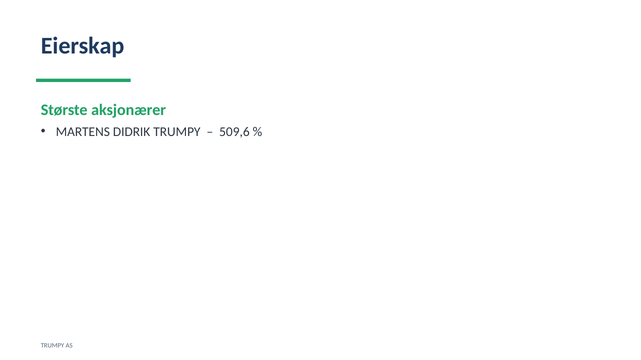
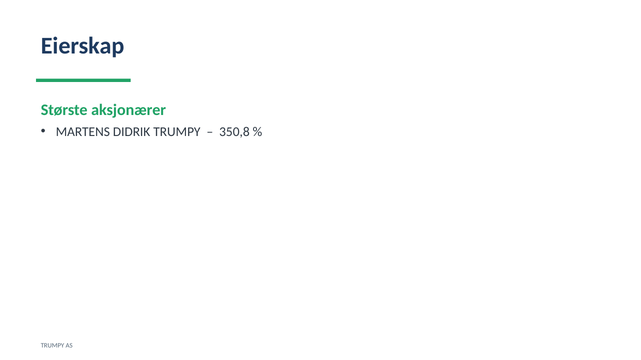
509,6: 509,6 -> 350,8 (234, 132)
